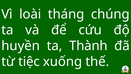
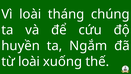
Thành: Thành -> Ngắm (88, 46)
từ tiệc: tiệc -> loài (29, 61)
